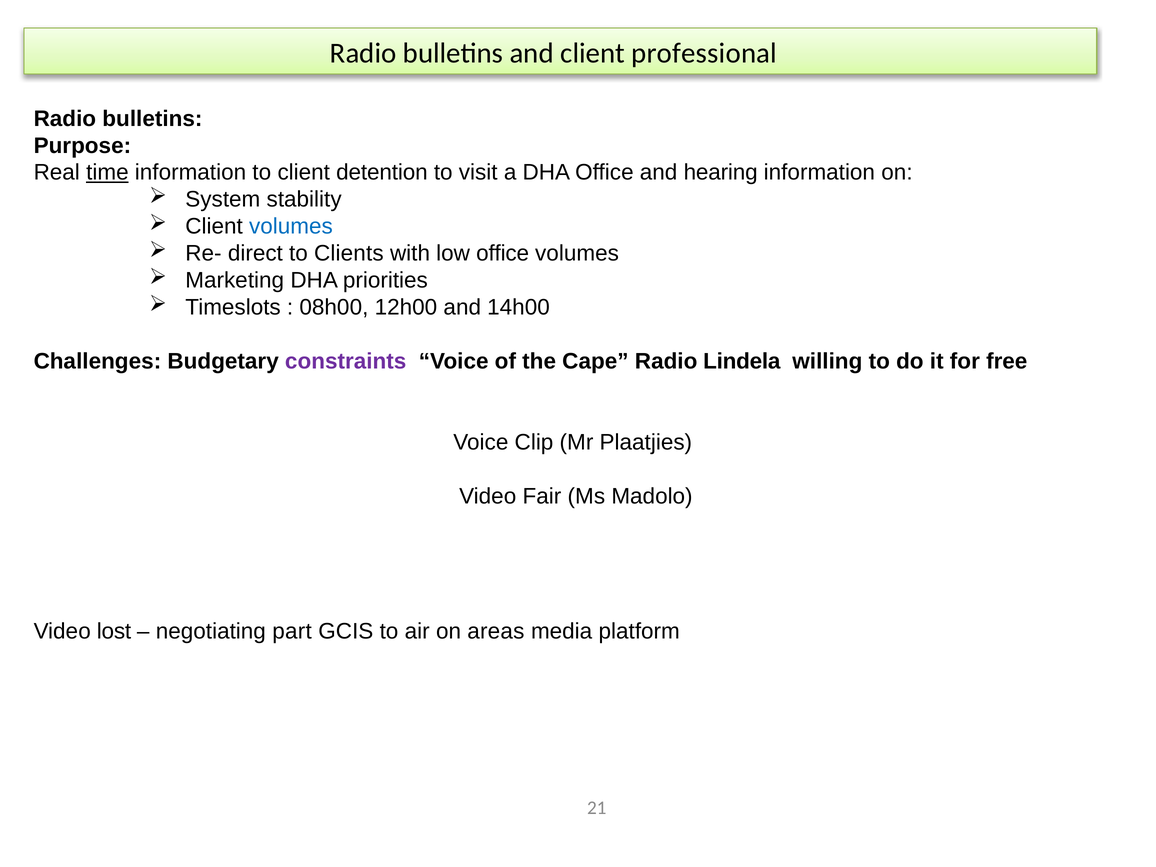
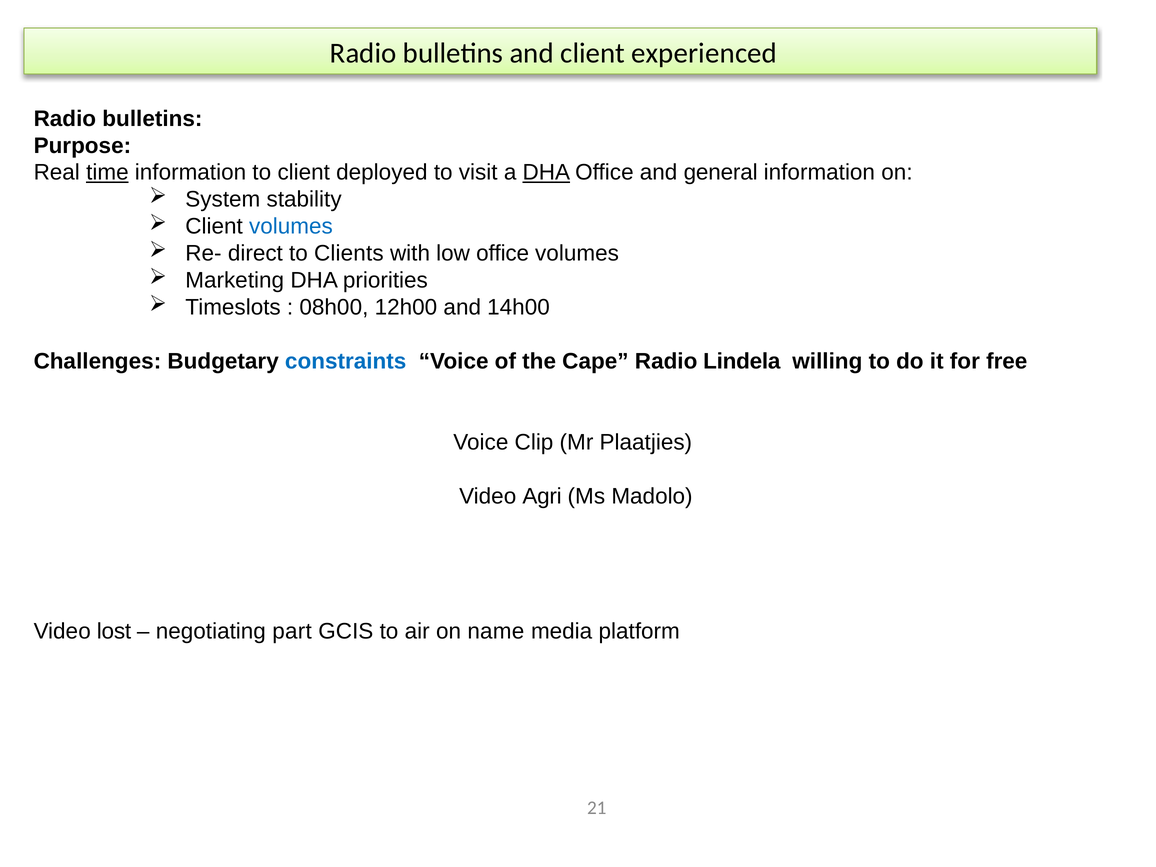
professional: professional -> experienced (704, 53)
detention: detention -> deployed (382, 173)
DHA underline: none -> present (546, 173)
hearing: hearing -> general (721, 173)
constraints colour: purple -> blue (346, 361)
Fair: Fair -> Agri (542, 496)
areas: areas -> name (496, 631)
